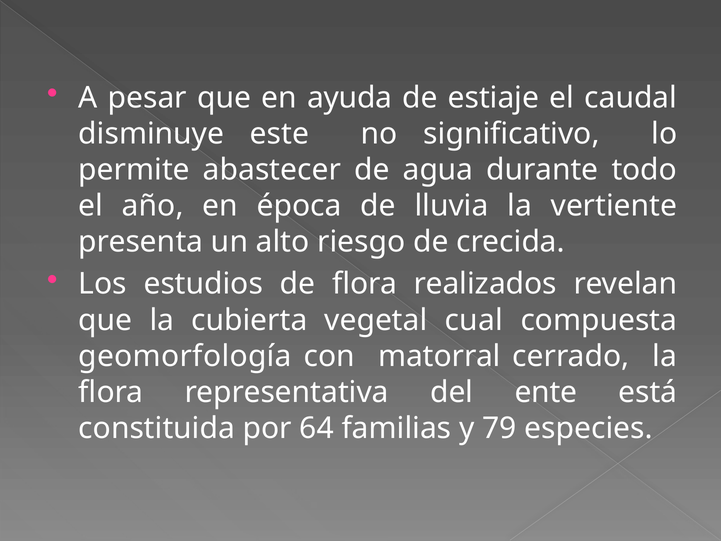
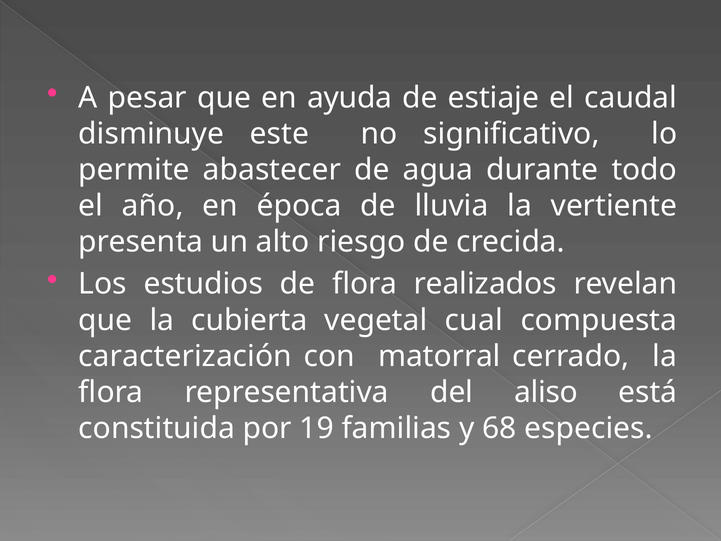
geomorfología: geomorfología -> caracterización (185, 356)
ente: ente -> aliso (546, 392)
64: 64 -> 19 (317, 428)
79: 79 -> 68 (499, 428)
